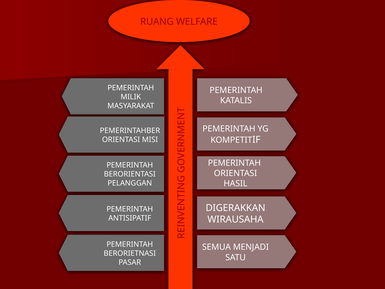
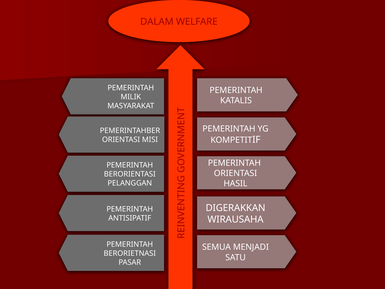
RUANG: RUANG -> DALAM (157, 22)
